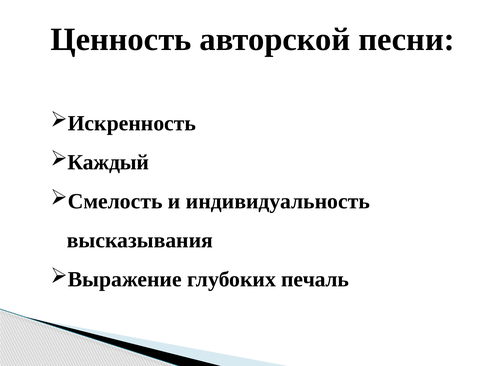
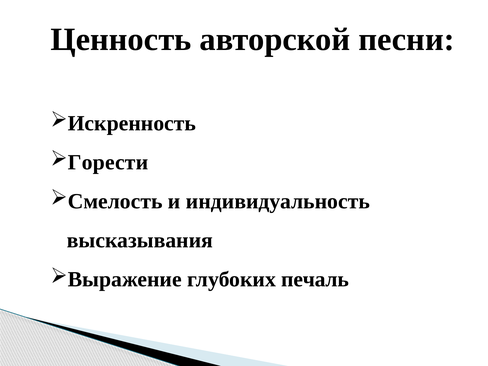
Каждый: Каждый -> Горести (108, 162)
